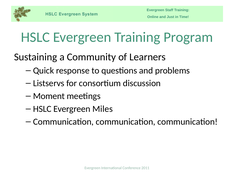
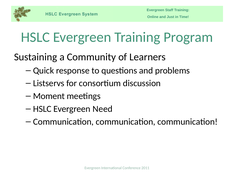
Miles: Miles -> Need (103, 109)
